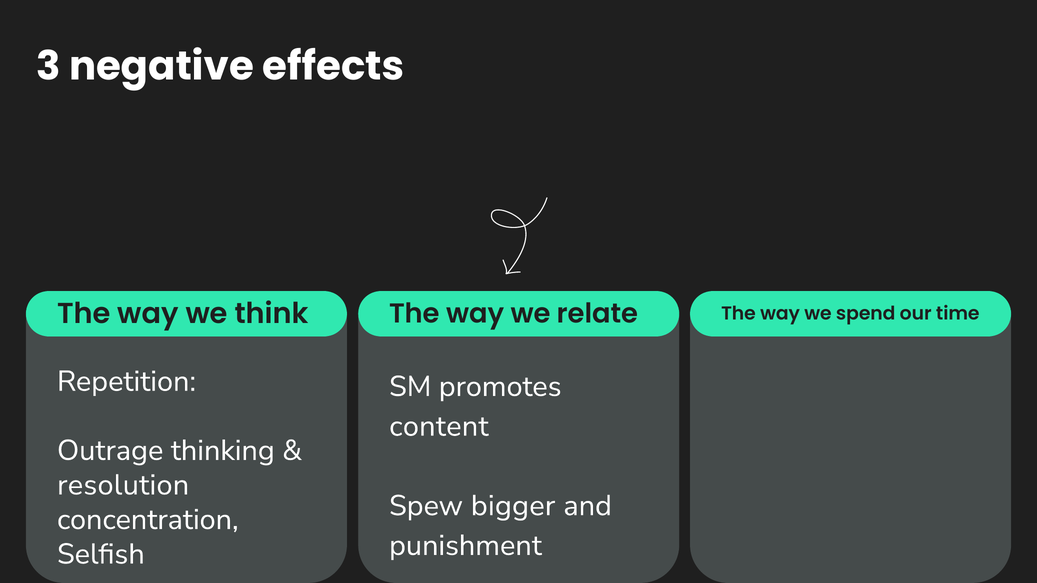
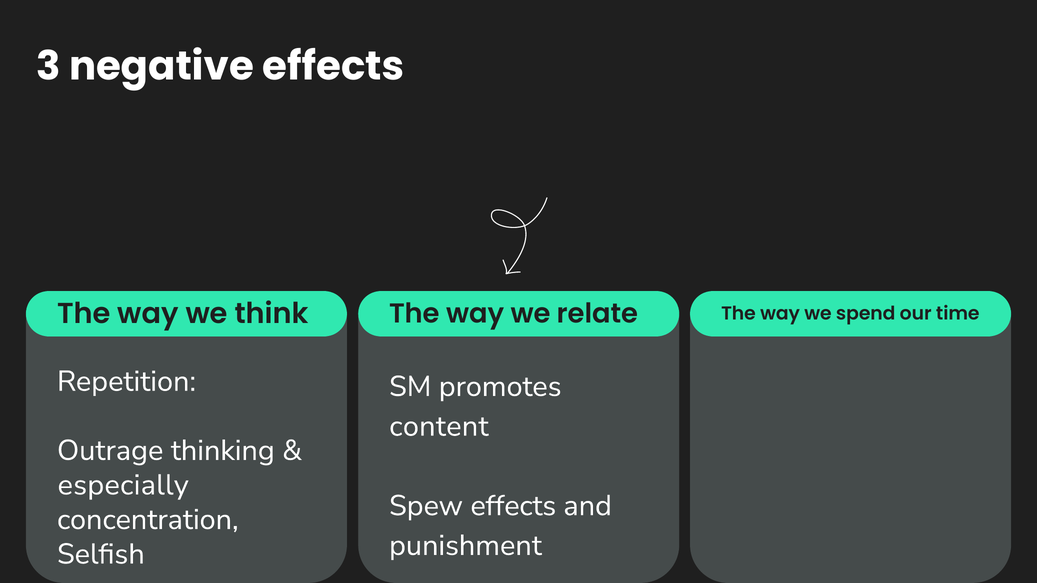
resolution: resolution -> especially (123, 485)
Spew bigger: bigger -> effects (513, 506)
